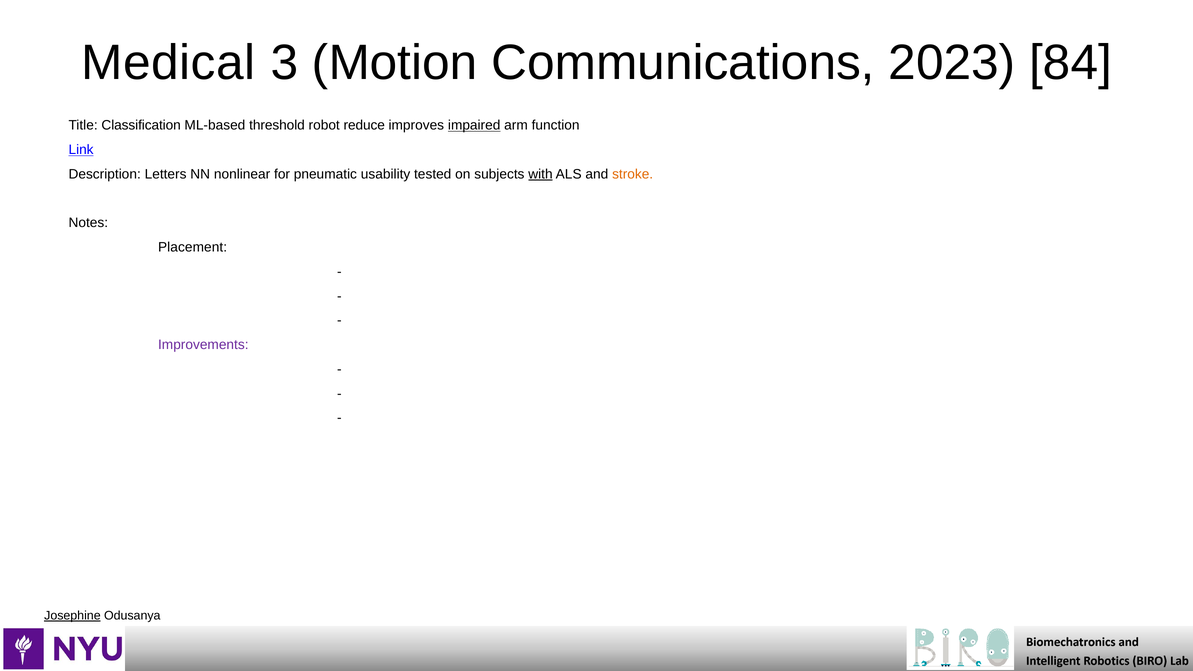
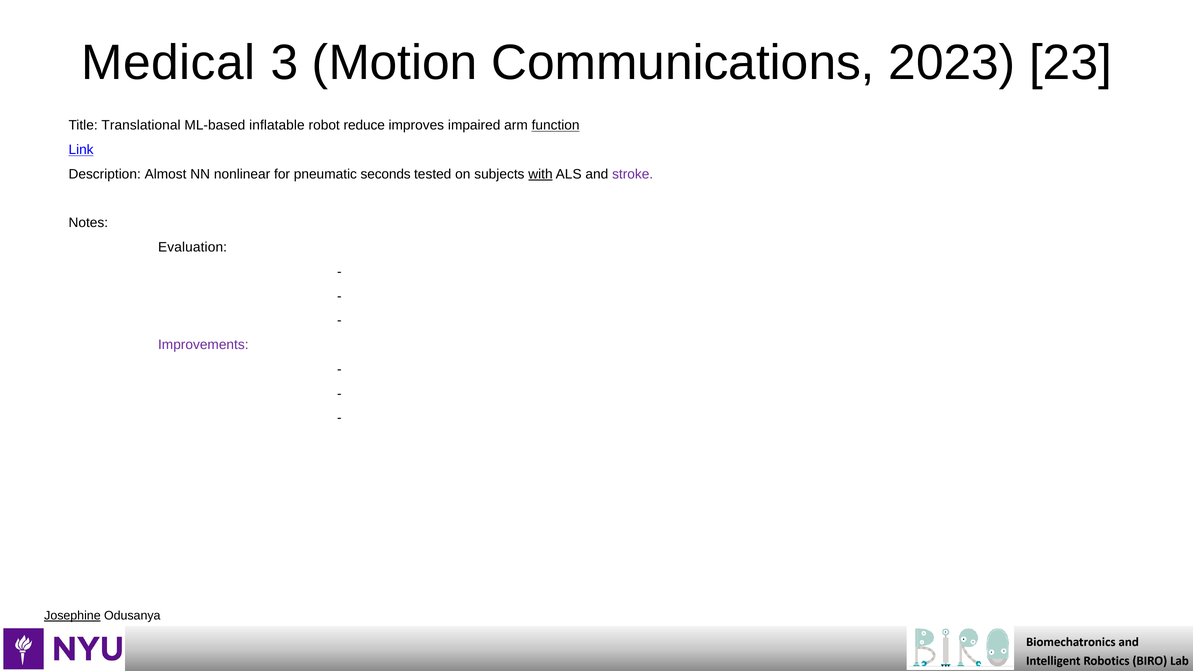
84: 84 -> 23 (1071, 63)
Classification: Classification -> Translational (141, 125)
threshold: threshold -> inflatable (277, 125)
impaired underline: present -> none (474, 125)
function underline: none -> present (556, 125)
Letters: Letters -> Almost (166, 174)
usability: usability -> seconds (386, 174)
stroke colour: orange -> purple (633, 174)
Placement: Placement -> Evaluation (193, 247)
